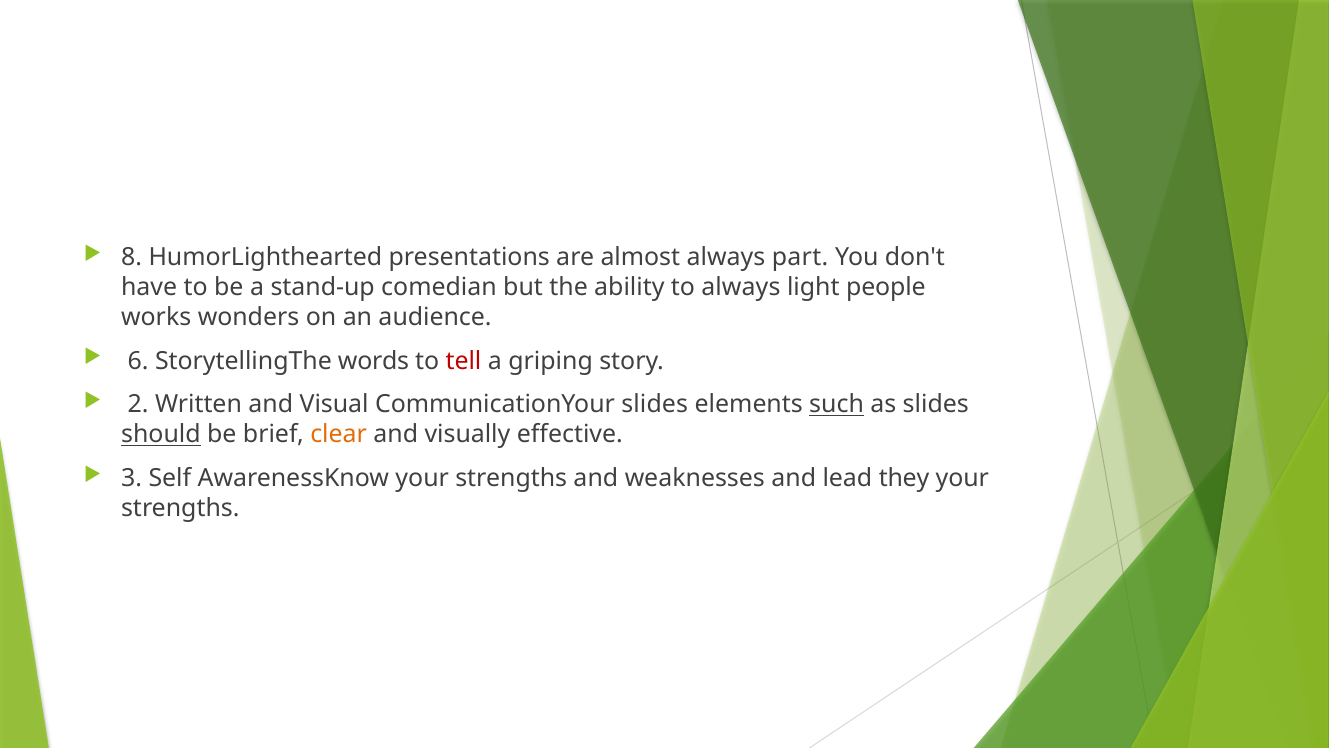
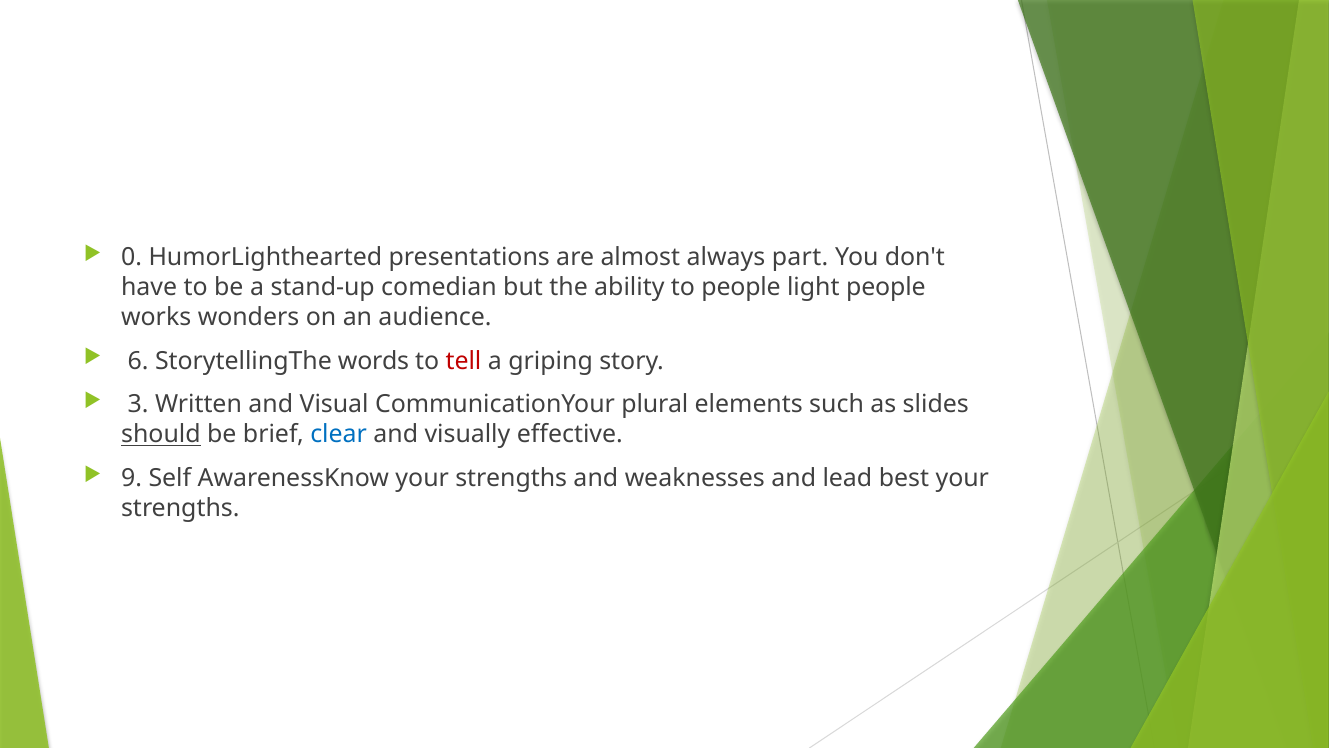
8: 8 -> 0 (132, 257)
to always: always -> people (741, 287)
2: 2 -> 3 (138, 405)
CommunicationYour slides: slides -> plural (655, 405)
such underline: present -> none (837, 405)
clear colour: orange -> blue (339, 434)
3: 3 -> 9 (132, 478)
they: they -> best (904, 478)
